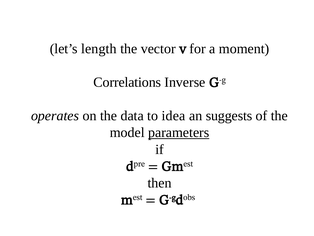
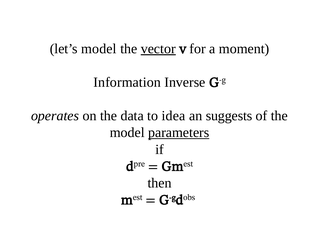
let’s length: length -> model (99, 49)
vector underline: none -> present (158, 49)
Correlations: Correlations -> Information (127, 82)
